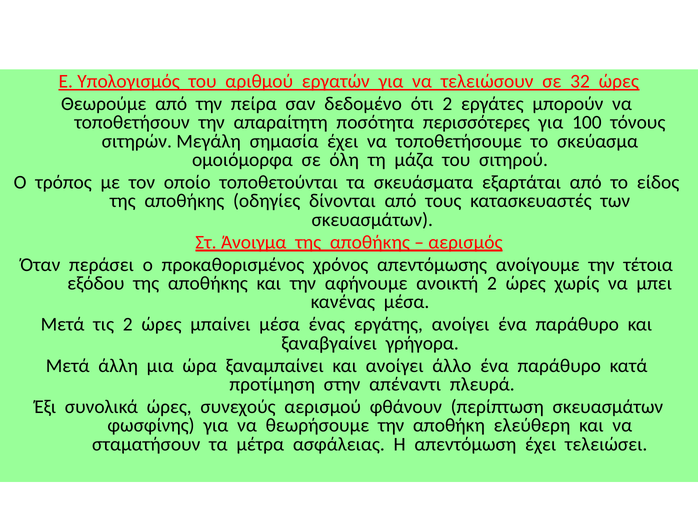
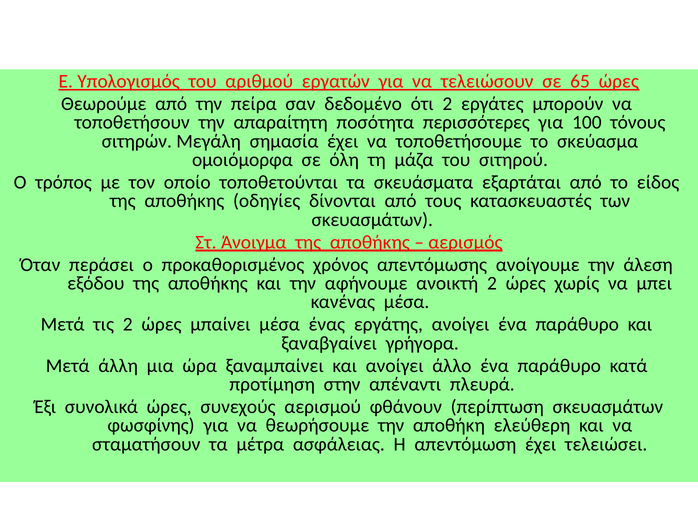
32: 32 -> 65 (580, 81)
τέτοια: τέτοια -> άλεση (648, 264)
